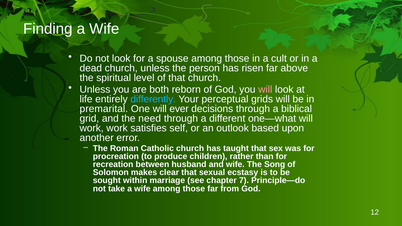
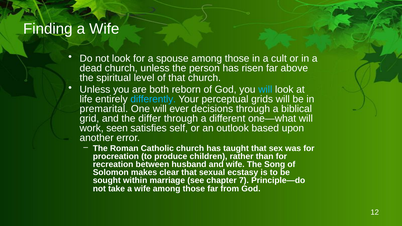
will colour: pink -> light blue (265, 90)
need: need -> differ (150, 119)
work work: work -> seen (117, 128)
